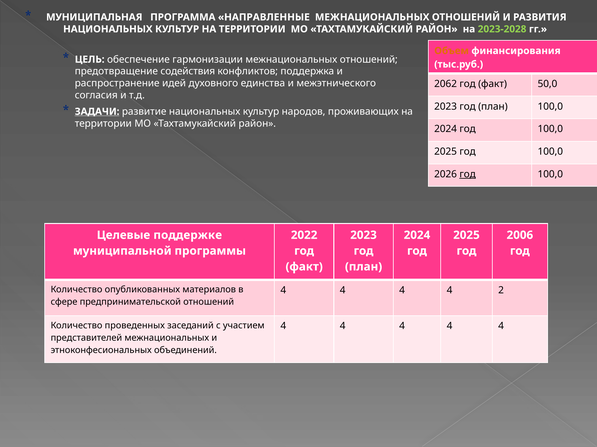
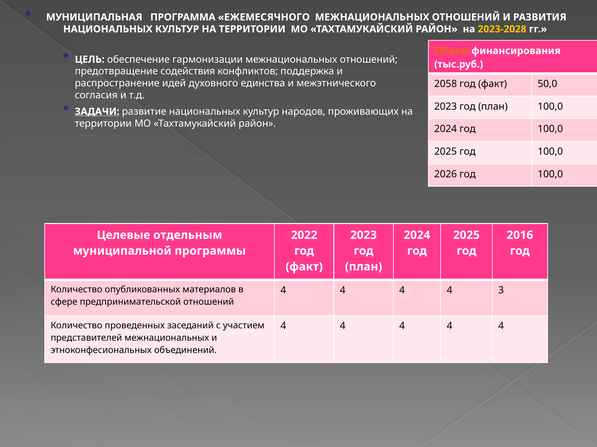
НАПРАВЛЕННЫЕ: НАПРАВЛЕННЫЕ -> ЕЖЕМЕСЯЧНОГО (264, 17)
2023-2028 colour: light green -> yellow (502, 29)
2062: 2062 -> 2058 (446, 84)
год underline: present -> none (468, 174)
поддержке: поддержке -> отдельным (188, 235)
2006: 2006 -> 2016 (520, 235)
2: 2 -> 3 (501, 291)
